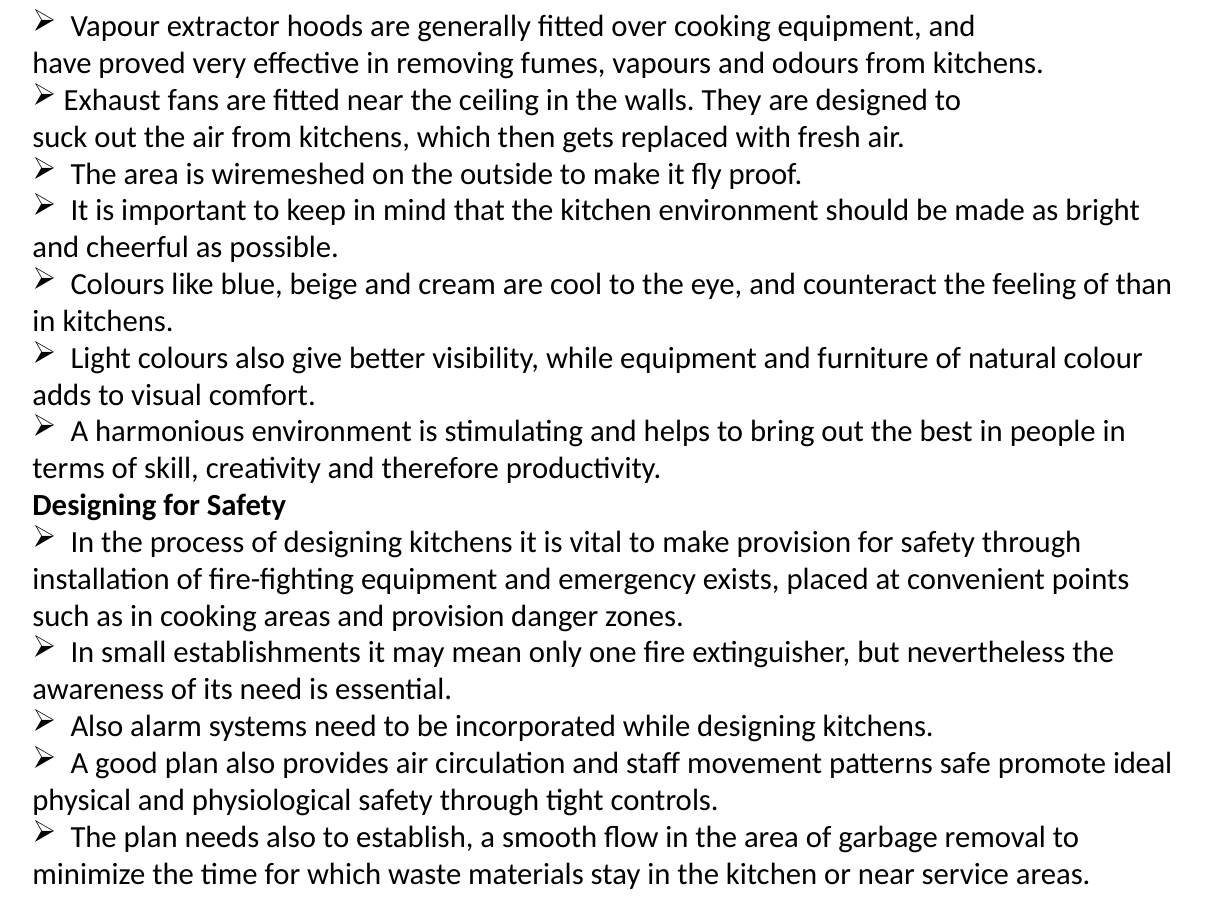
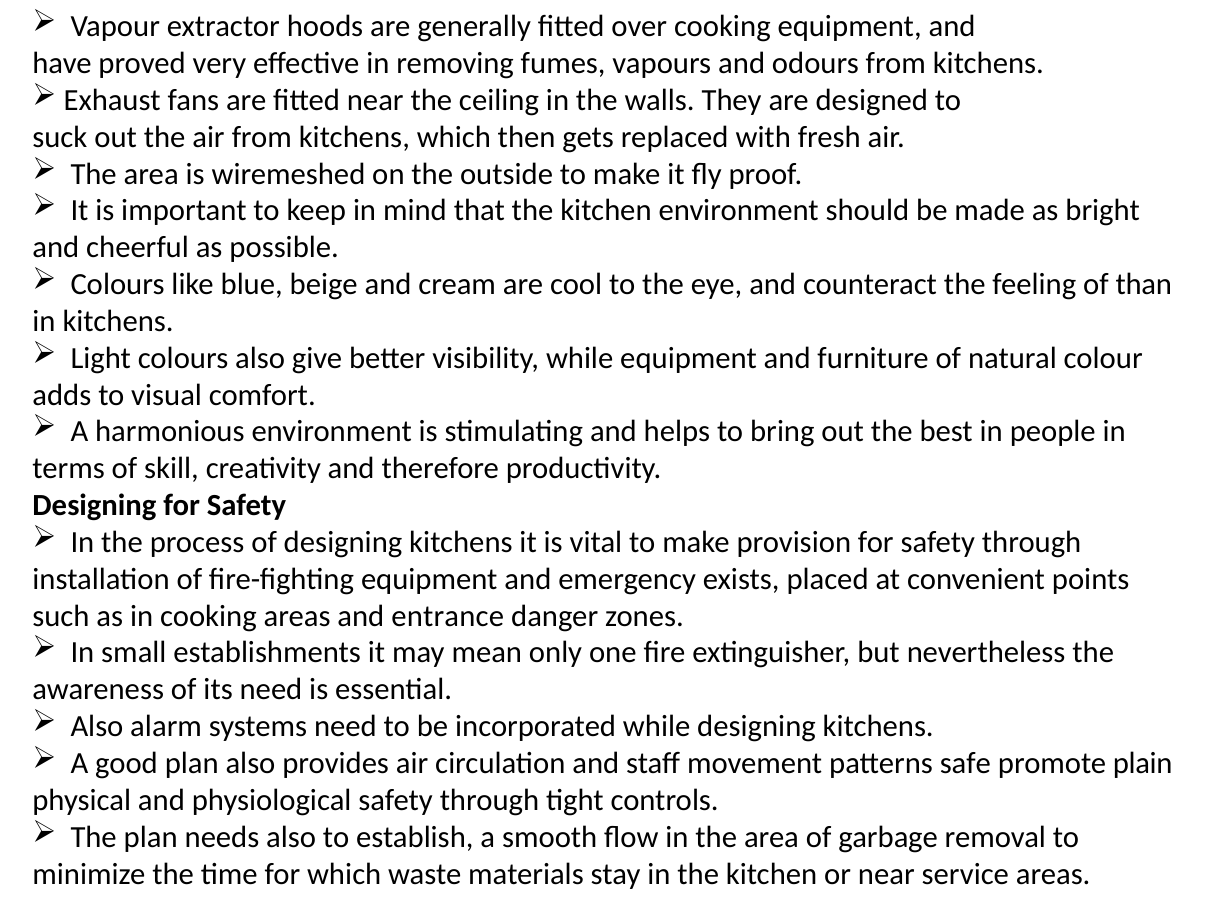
and provision: provision -> entrance (448, 616)
ideal: ideal -> plain (1143, 763)
